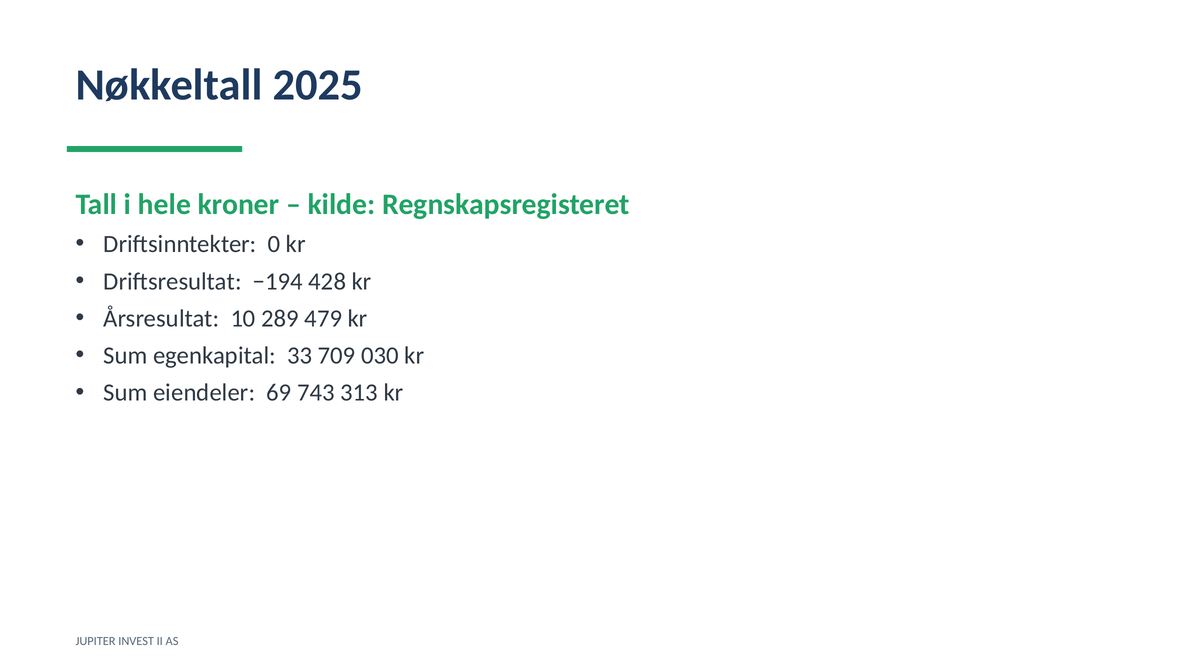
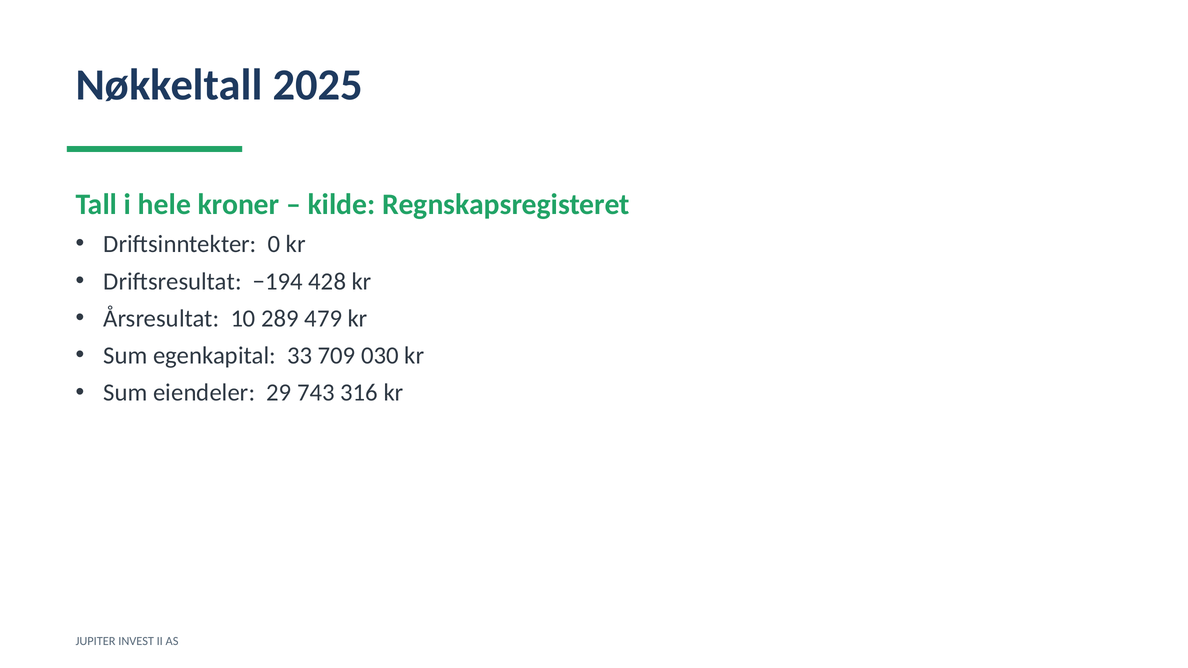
69: 69 -> 29 (279, 393)
313: 313 -> 316 (359, 393)
